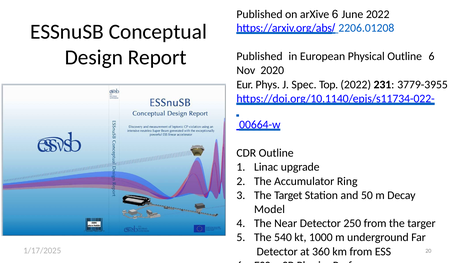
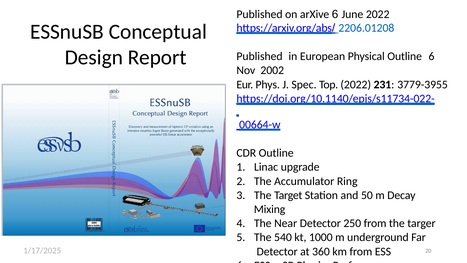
2020: 2020 -> 2002 (272, 70)
Model: Model -> Mixing (270, 209)
